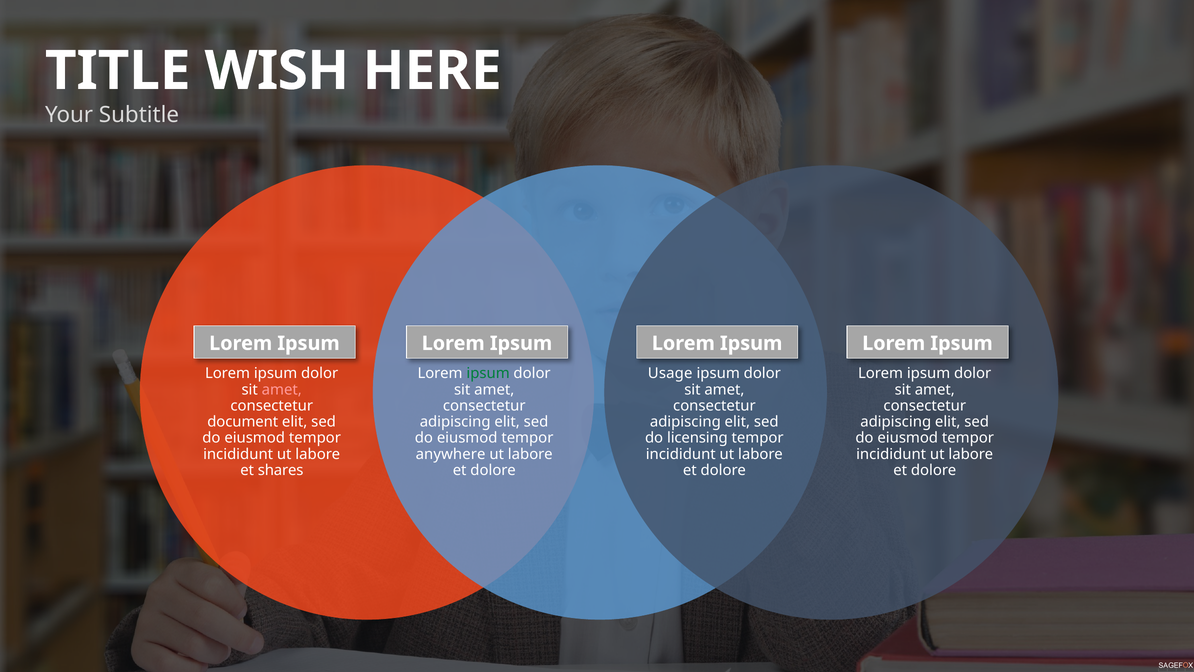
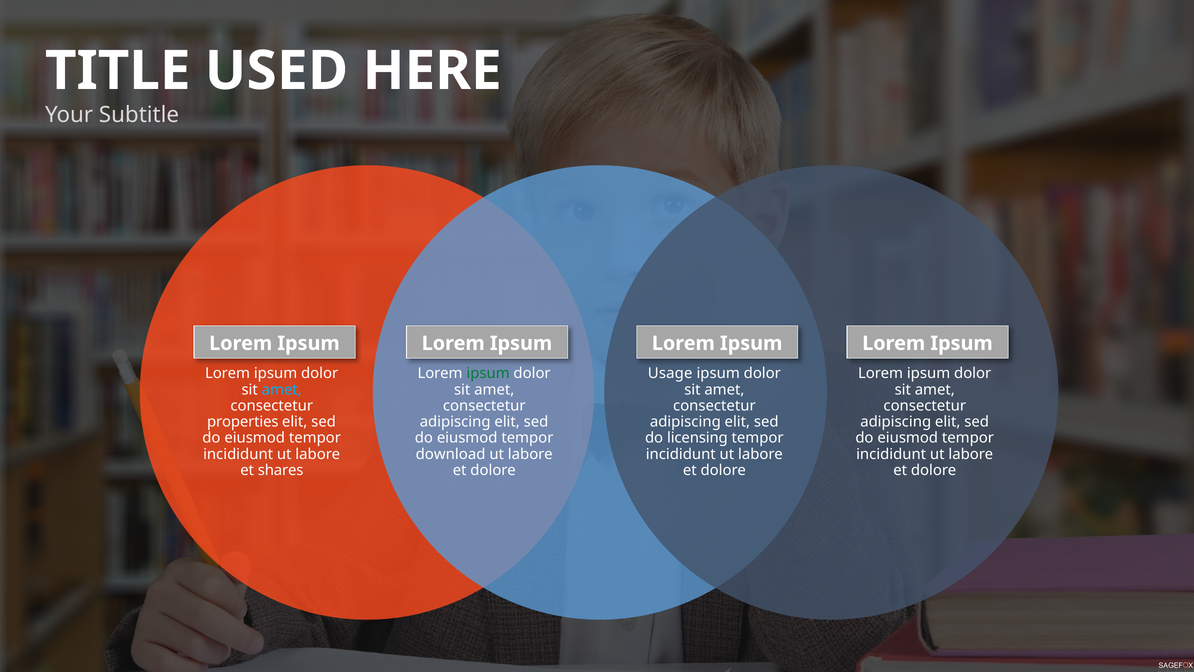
WISH: WISH -> USED (276, 71)
amet colour: pink -> light blue (282, 389)
document: document -> properties (243, 422)
anywhere: anywhere -> download (451, 454)
